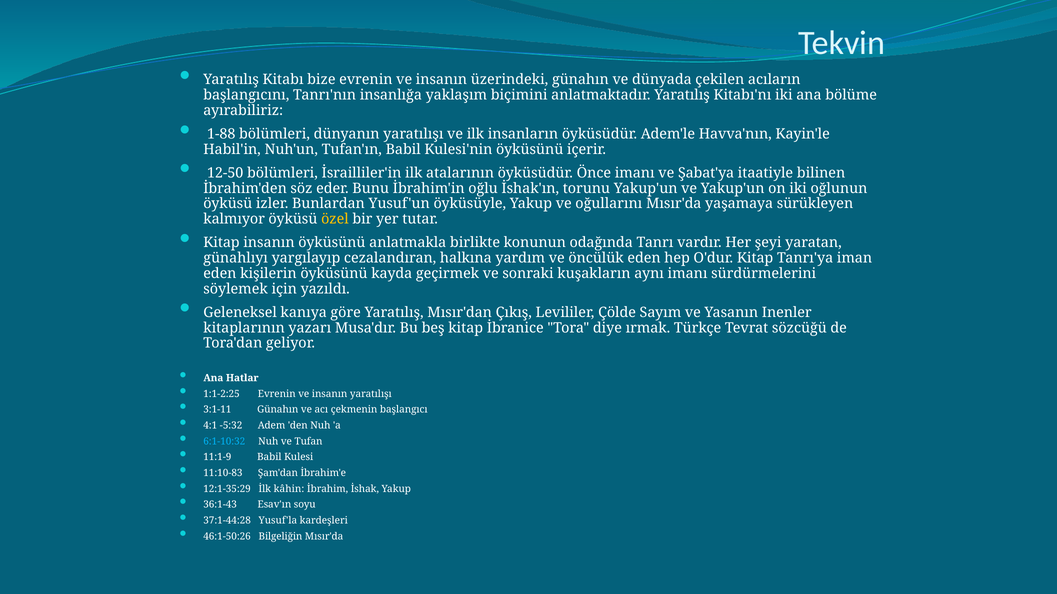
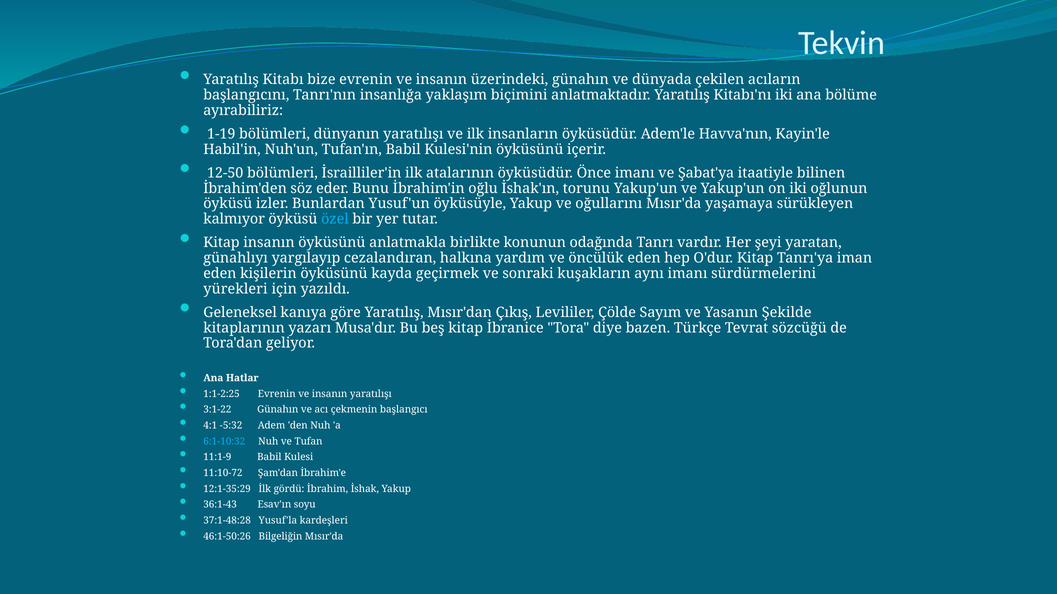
1-88: 1-88 -> 1-19 (221, 134)
özel colour: yellow -> light blue (335, 219)
söylemek: söylemek -> yürekleri (236, 289)
Inenler: Inenler -> Şekilde (787, 313)
ırmak: ırmak -> bazen (648, 328)
3:1-11: 3:1-11 -> 3:1-22 (217, 410)
11:10-83: 11:10-83 -> 11:10-72 (223, 473)
kâhin: kâhin -> gördü (289, 489)
37:1-44:28: 37:1-44:28 -> 37:1-48:28 (227, 521)
